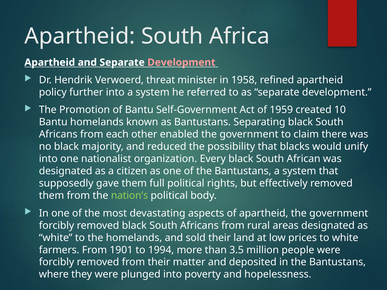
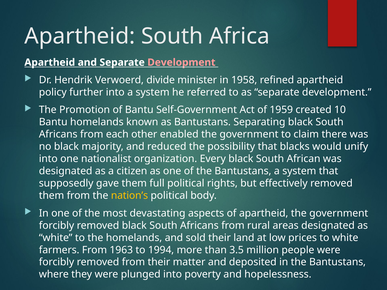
threat: threat -> divide (161, 80)
nation’s colour: light green -> yellow (129, 196)
1901: 1901 -> 1963 (121, 250)
